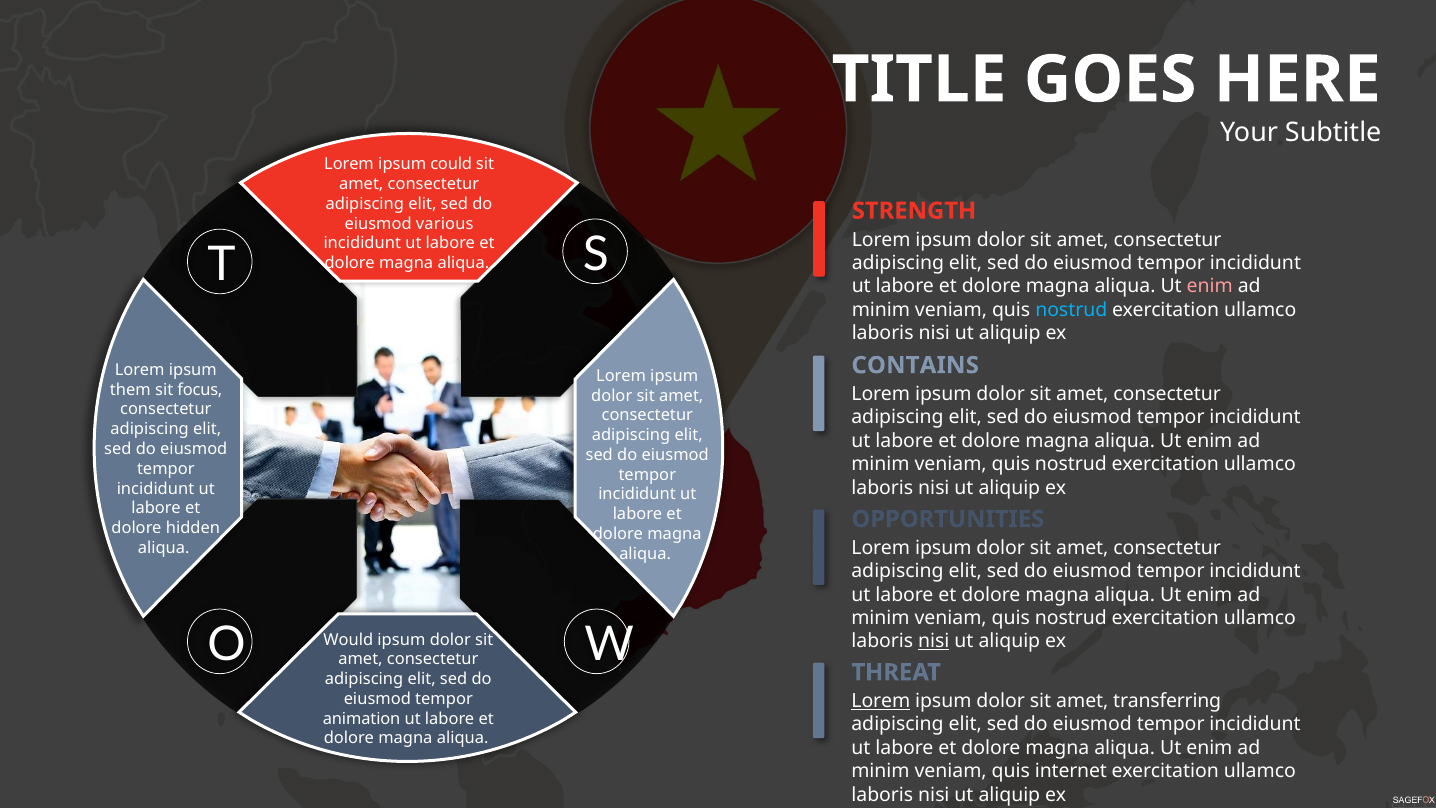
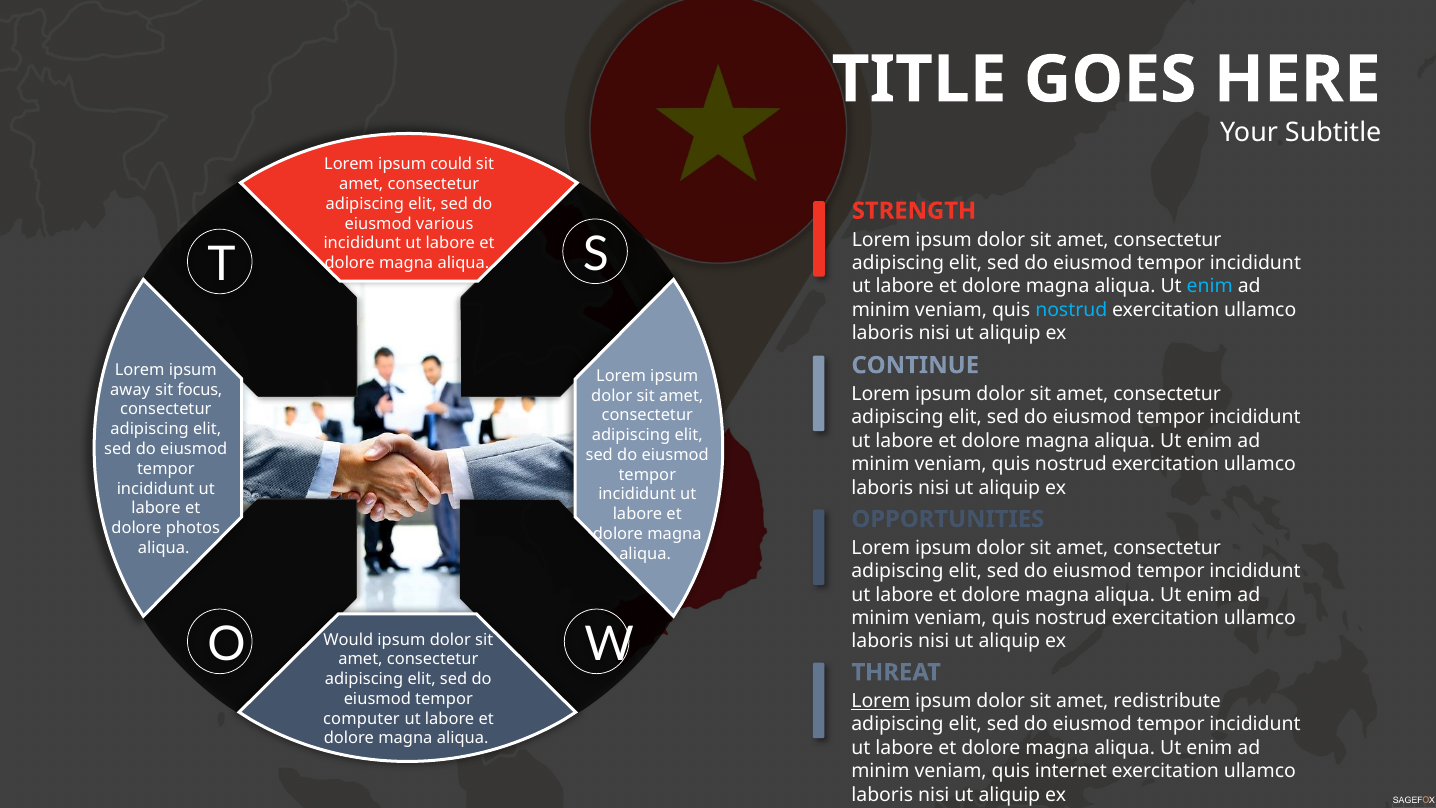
enim colour: pink -> light blue (1210, 286)
CONTAINS: CONTAINS -> CONTINUE (915, 365)
them: them -> away (130, 390)
hidden: hidden -> photos (193, 528)
nisi underline: present -> none (934, 641)
transferring: transferring -> redistribute (1167, 701)
animation: animation -> computer (361, 718)
